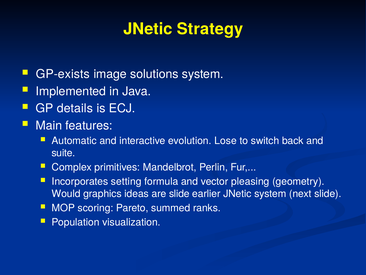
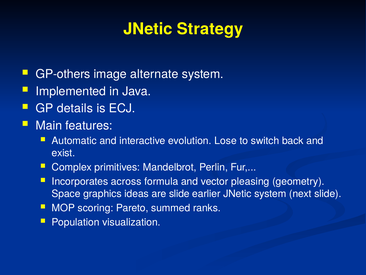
GP-exists: GP-exists -> GP-others (63, 74)
solutions: solutions -> alternate (154, 74)
suite: suite -> exist (63, 153)
setting: setting -> across (126, 181)
Would: Would -> Space (66, 193)
